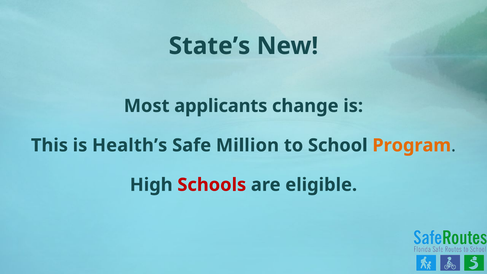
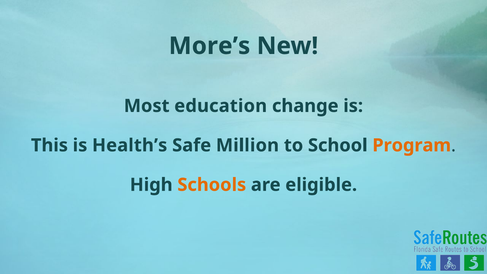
State’s: State’s -> More’s (209, 46)
applicants: applicants -> education (221, 106)
Schools colour: red -> orange (212, 185)
